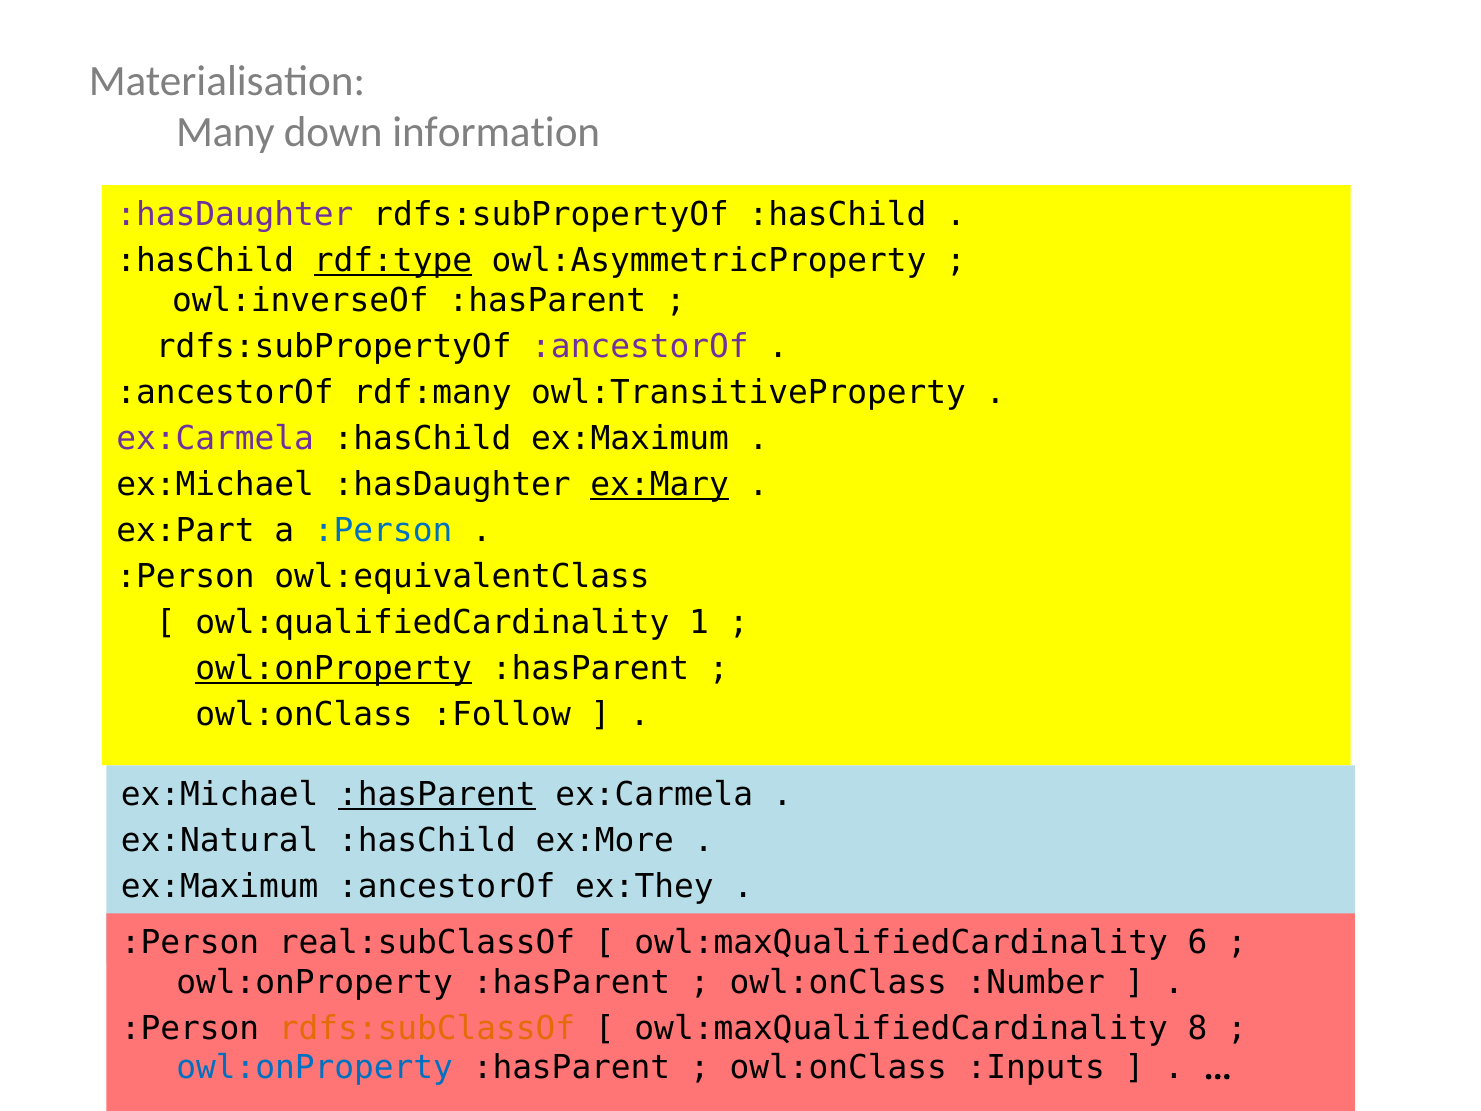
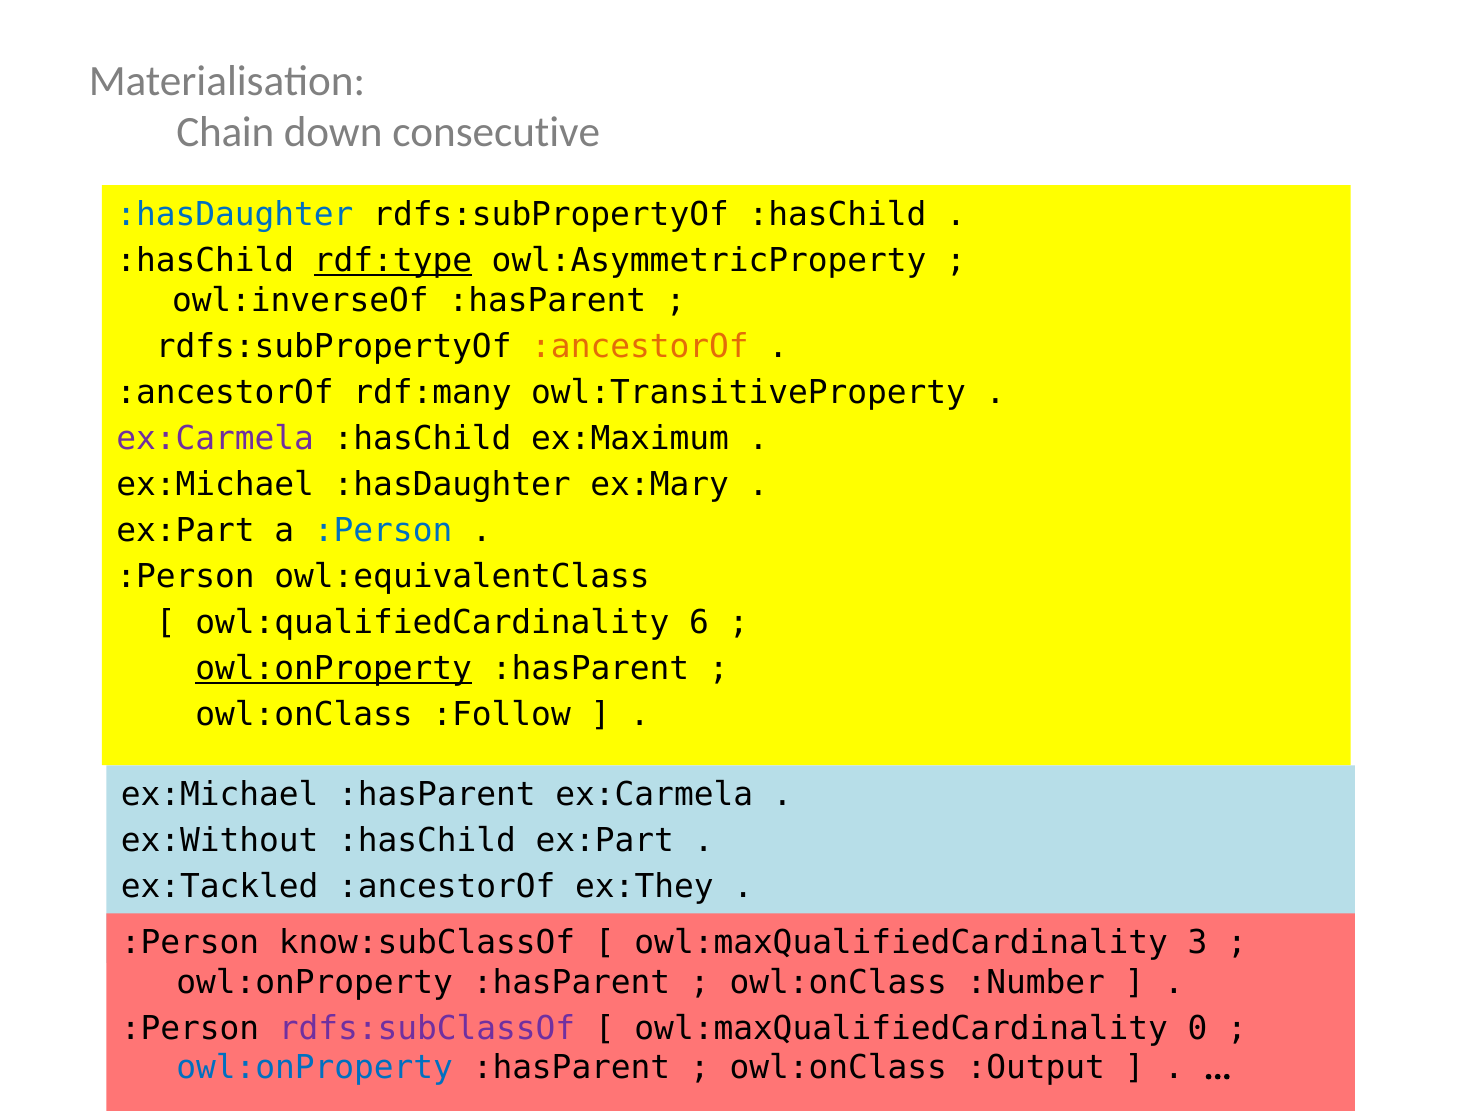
Many: Many -> Chain (225, 133)
information: information -> consecutive (496, 133)
:hasDaughter colour: purple -> blue (235, 215)
:ancestorOf colour: purple -> orange (640, 346)
ex:Mary underline: present -> none (660, 484)
1: 1 -> 6 (699, 623)
:hasParent underline: present -> none (437, 795)
ex:Natural: ex:Natural -> ex:Without (220, 841)
:hasChild ex:More: ex:More -> ex:Part (605, 841)
ex:Maximum: ex:Maximum -> ex:Tackled (220, 887)
real:subClassOf: real:subClassOf -> know:subClassOf (427, 943)
6: 6 -> 3 (1197, 943)
rdfs:subClassOf colour: orange -> purple (427, 1028)
8: 8 -> 0 (1197, 1028)
:Inputs: :Inputs -> :Output (1036, 1068)
